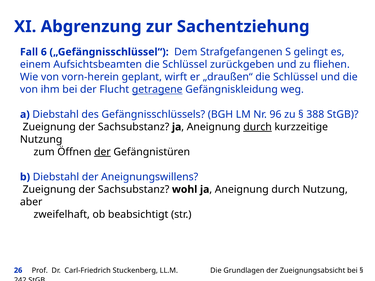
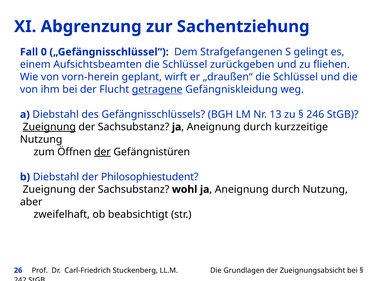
6: 6 -> 0 (44, 52)
96: 96 -> 13 (276, 115)
388: 388 -> 246 (315, 115)
Zueignung underline: none -> present (49, 127)
durch underline: present -> none (258, 127)
Aneignungswillens: Aneignungswillens -> Philosophiestudent (150, 177)
